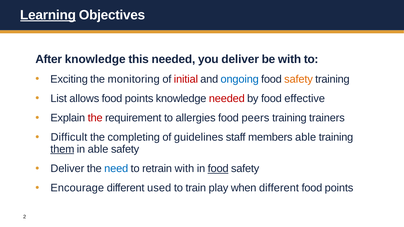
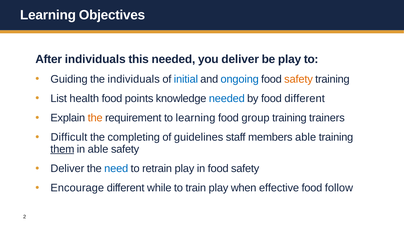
Learning underline: present -> none (48, 15)
After knowledge: knowledge -> individuals (95, 59)
be with: with -> play (290, 59)
Exciting: Exciting -> Guiding (69, 79)
the monitoring: monitoring -> individuals (134, 79)
initial colour: red -> blue (186, 79)
allows: allows -> health (84, 99)
needed colour: red -> blue (227, 99)
food effective: effective -> different (305, 99)
the colour: red -> orange (95, 118)
to allergies: allergies -> learning (195, 118)
peers: peers -> group (255, 118)
retrain with: with -> play (184, 169)
food underline: present -> none (218, 169)
used: used -> while (159, 188)
when different: different -> effective (279, 188)
points: points -> follow (339, 188)
